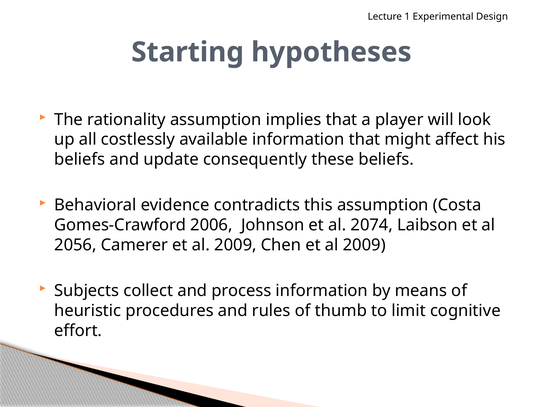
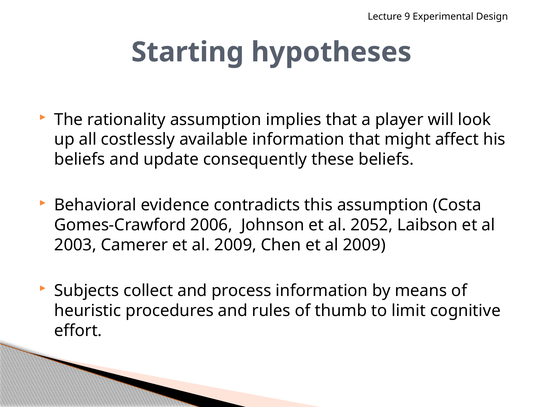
1: 1 -> 9 (407, 17)
2074: 2074 -> 2052 (372, 225)
2056: 2056 -> 2003 (75, 245)
